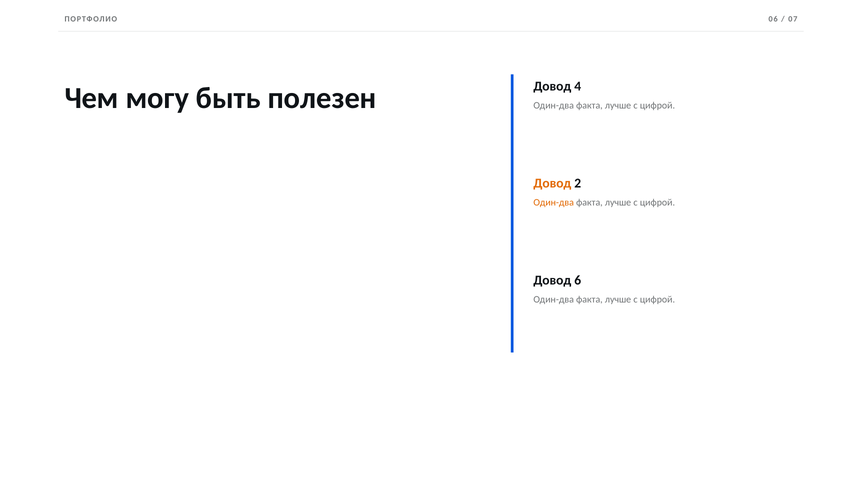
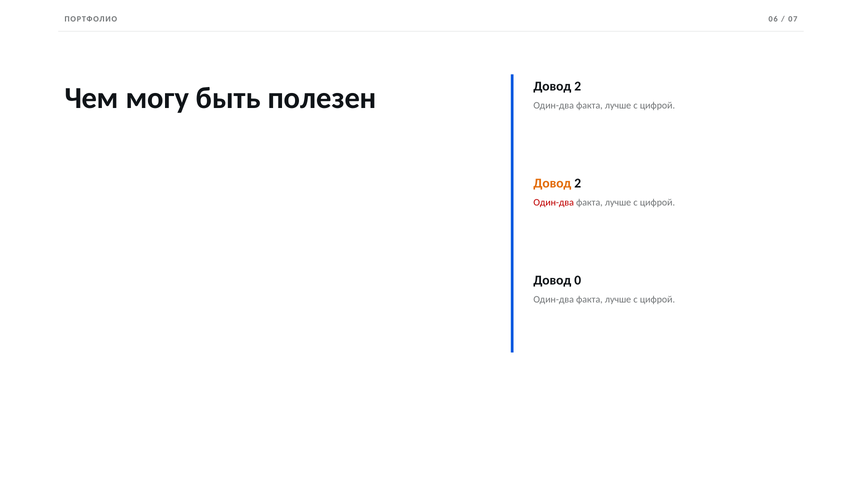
полезен Довод 4: 4 -> 2 (578, 87)
Один-два colour: orange -> red (554, 203)
6: 6 -> 0 (578, 281)
